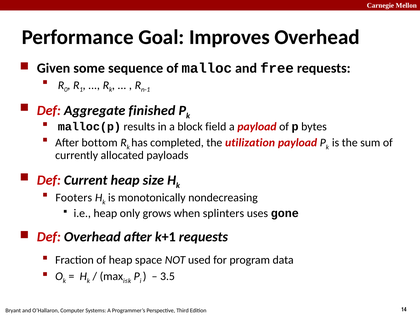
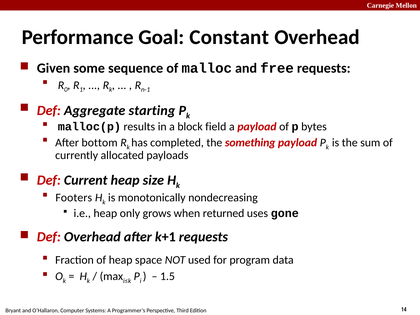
Improves: Improves -> Constant (229, 37)
finished: finished -> starting (152, 110)
utilization: utilization -> something (250, 143)
splinters: splinters -> returned (224, 213)
3.5: 3.5 -> 1.5 (167, 276)
